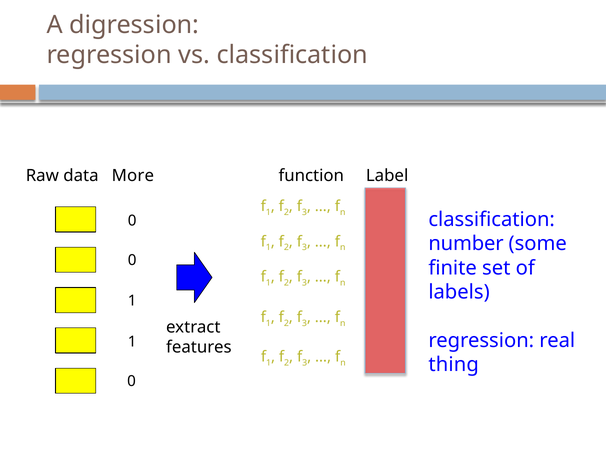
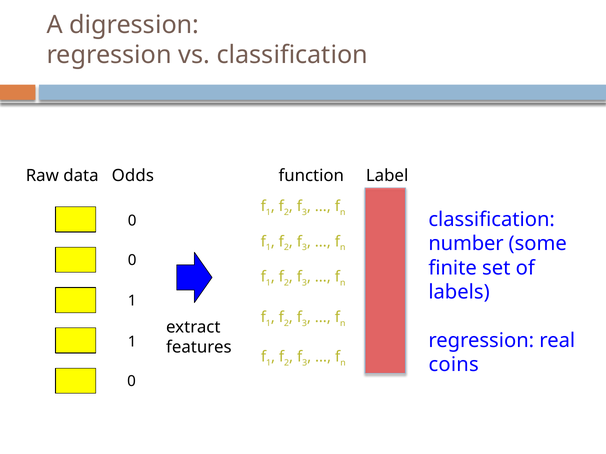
More: More -> Odds (133, 176)
thing: thing -> coins (454, 365)
